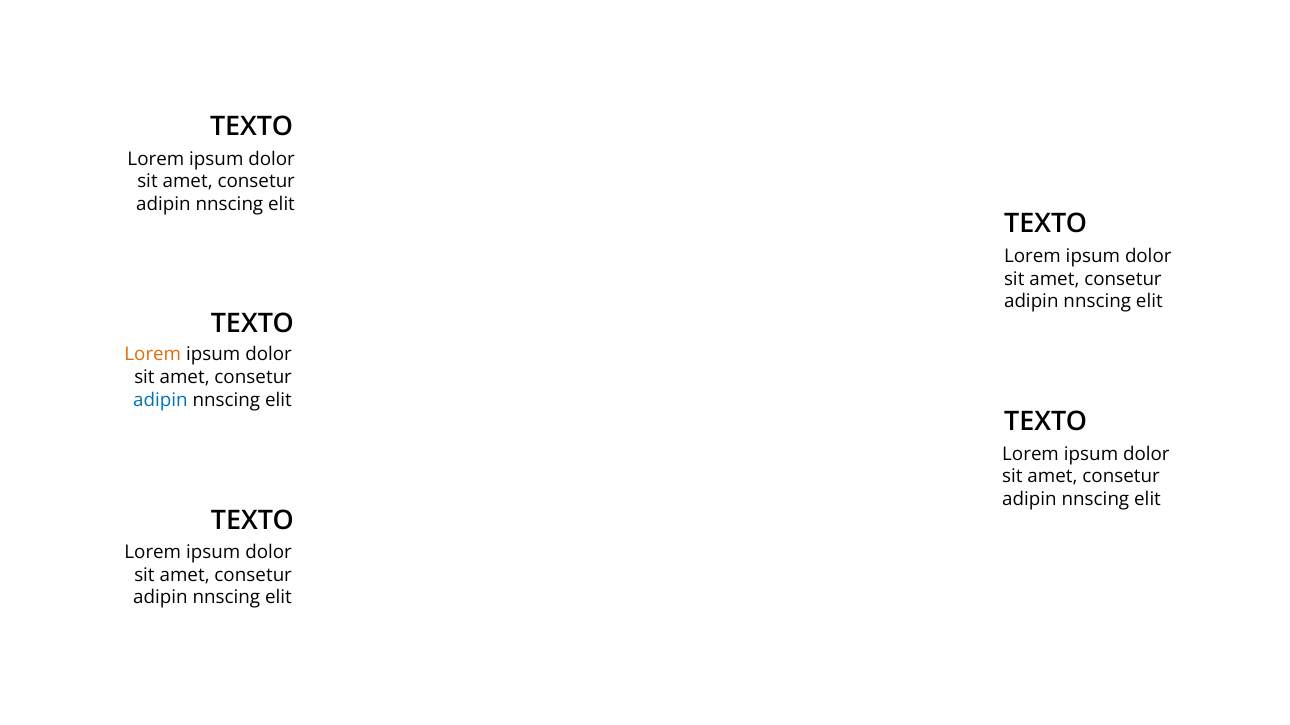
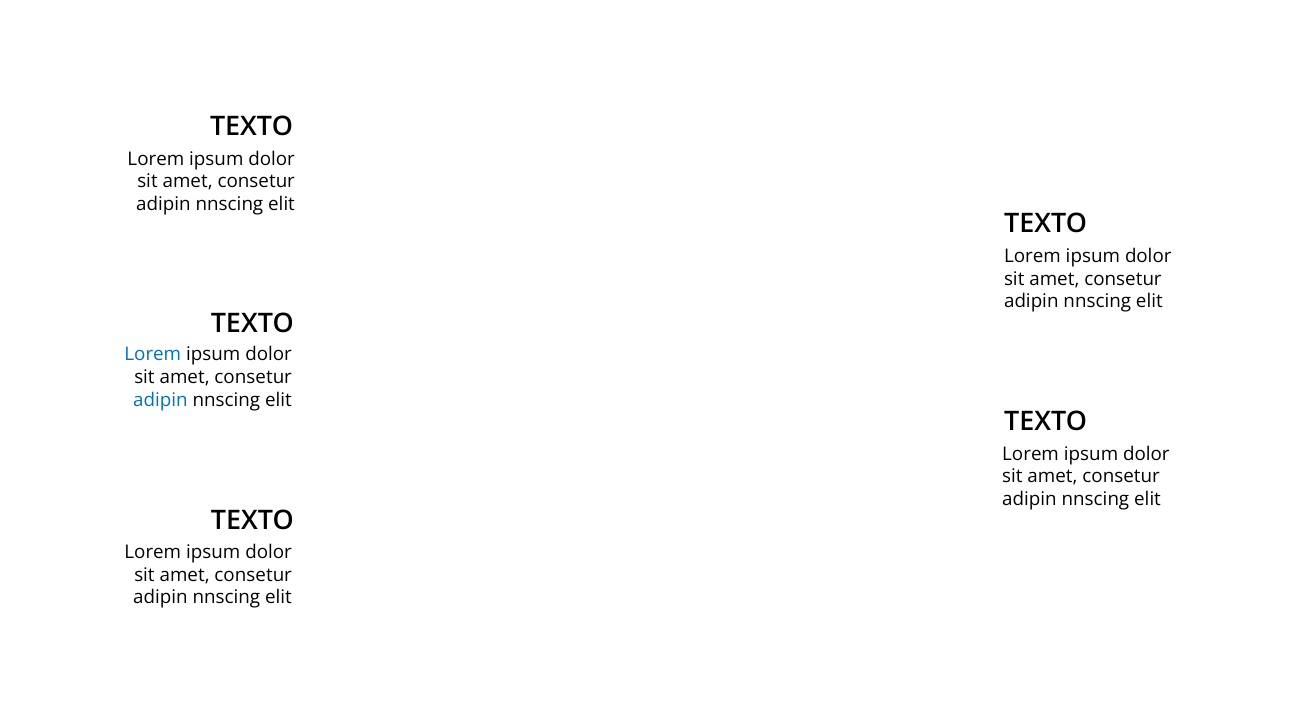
Lorem colour: orange -> blue (153, 355)
